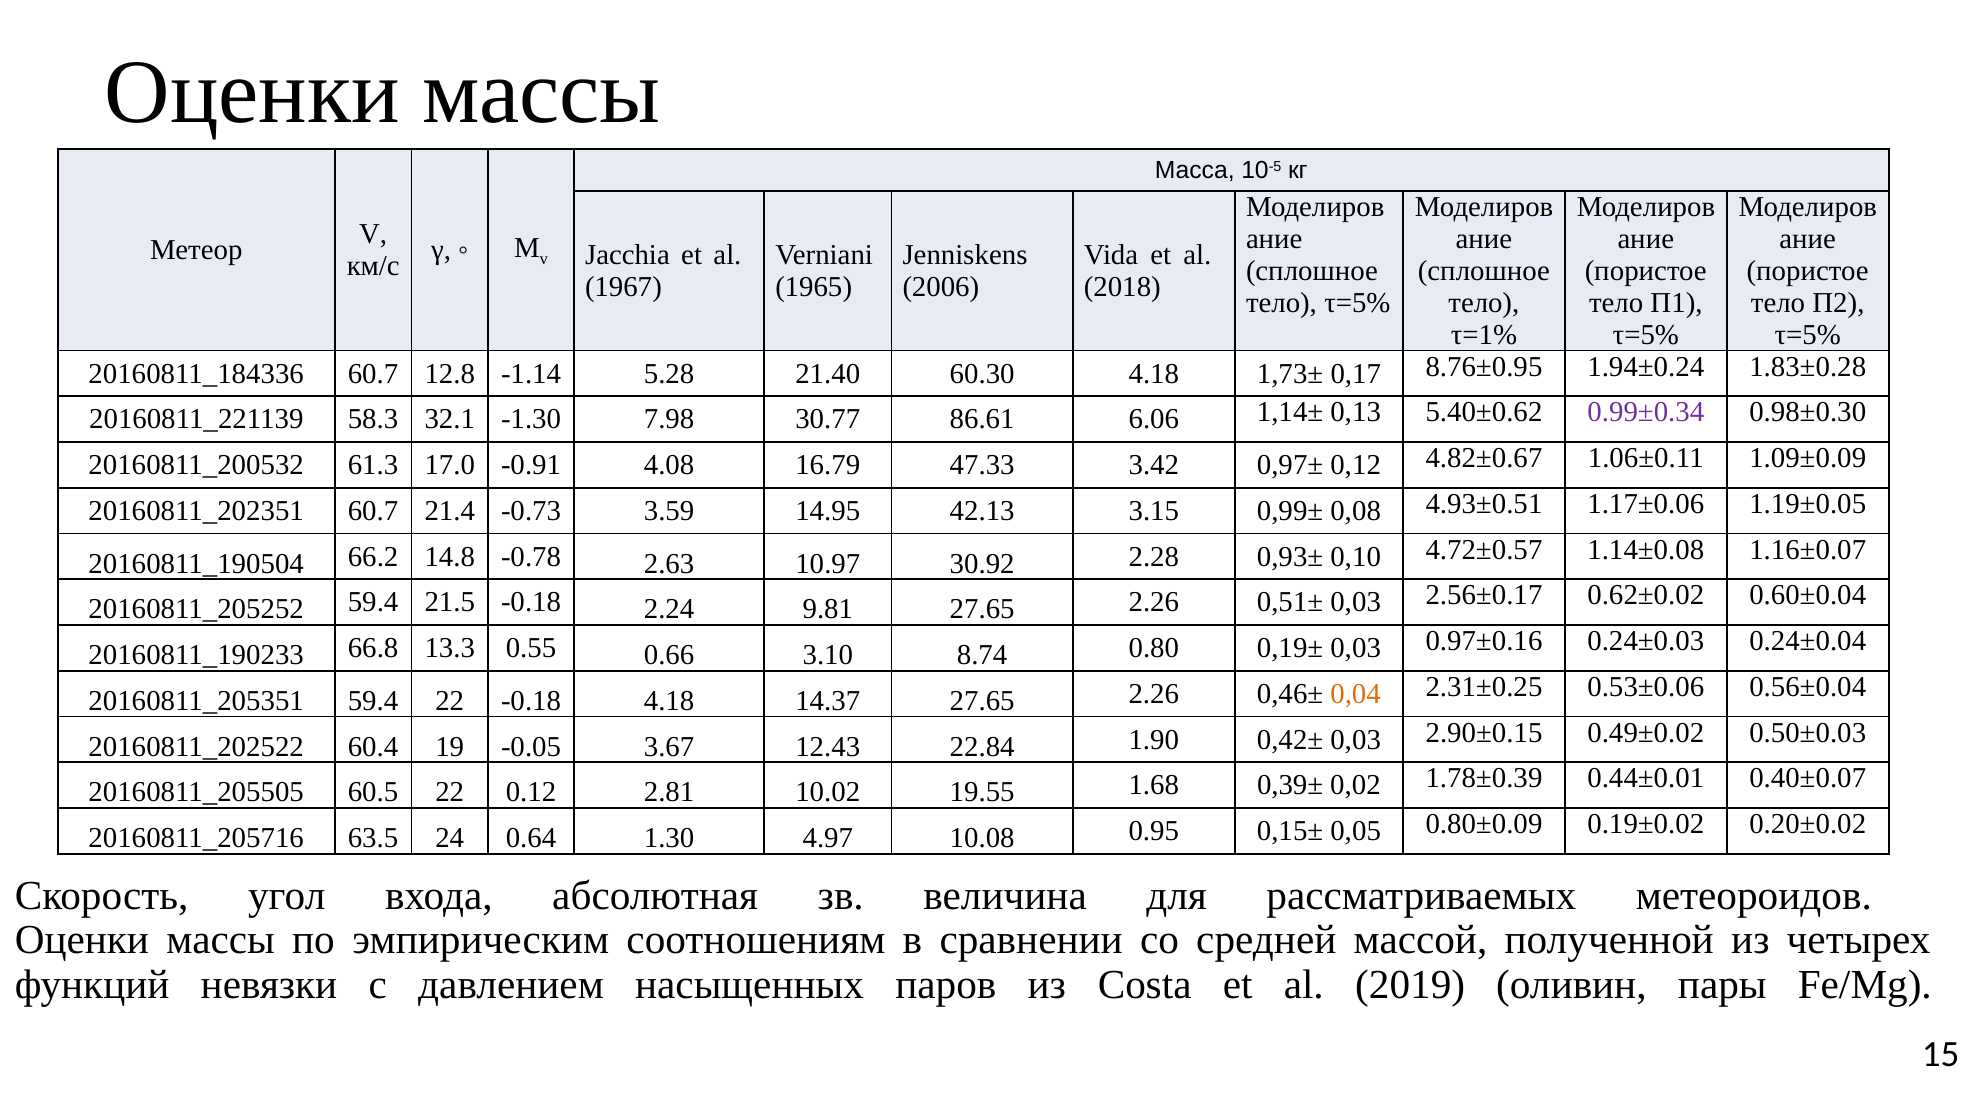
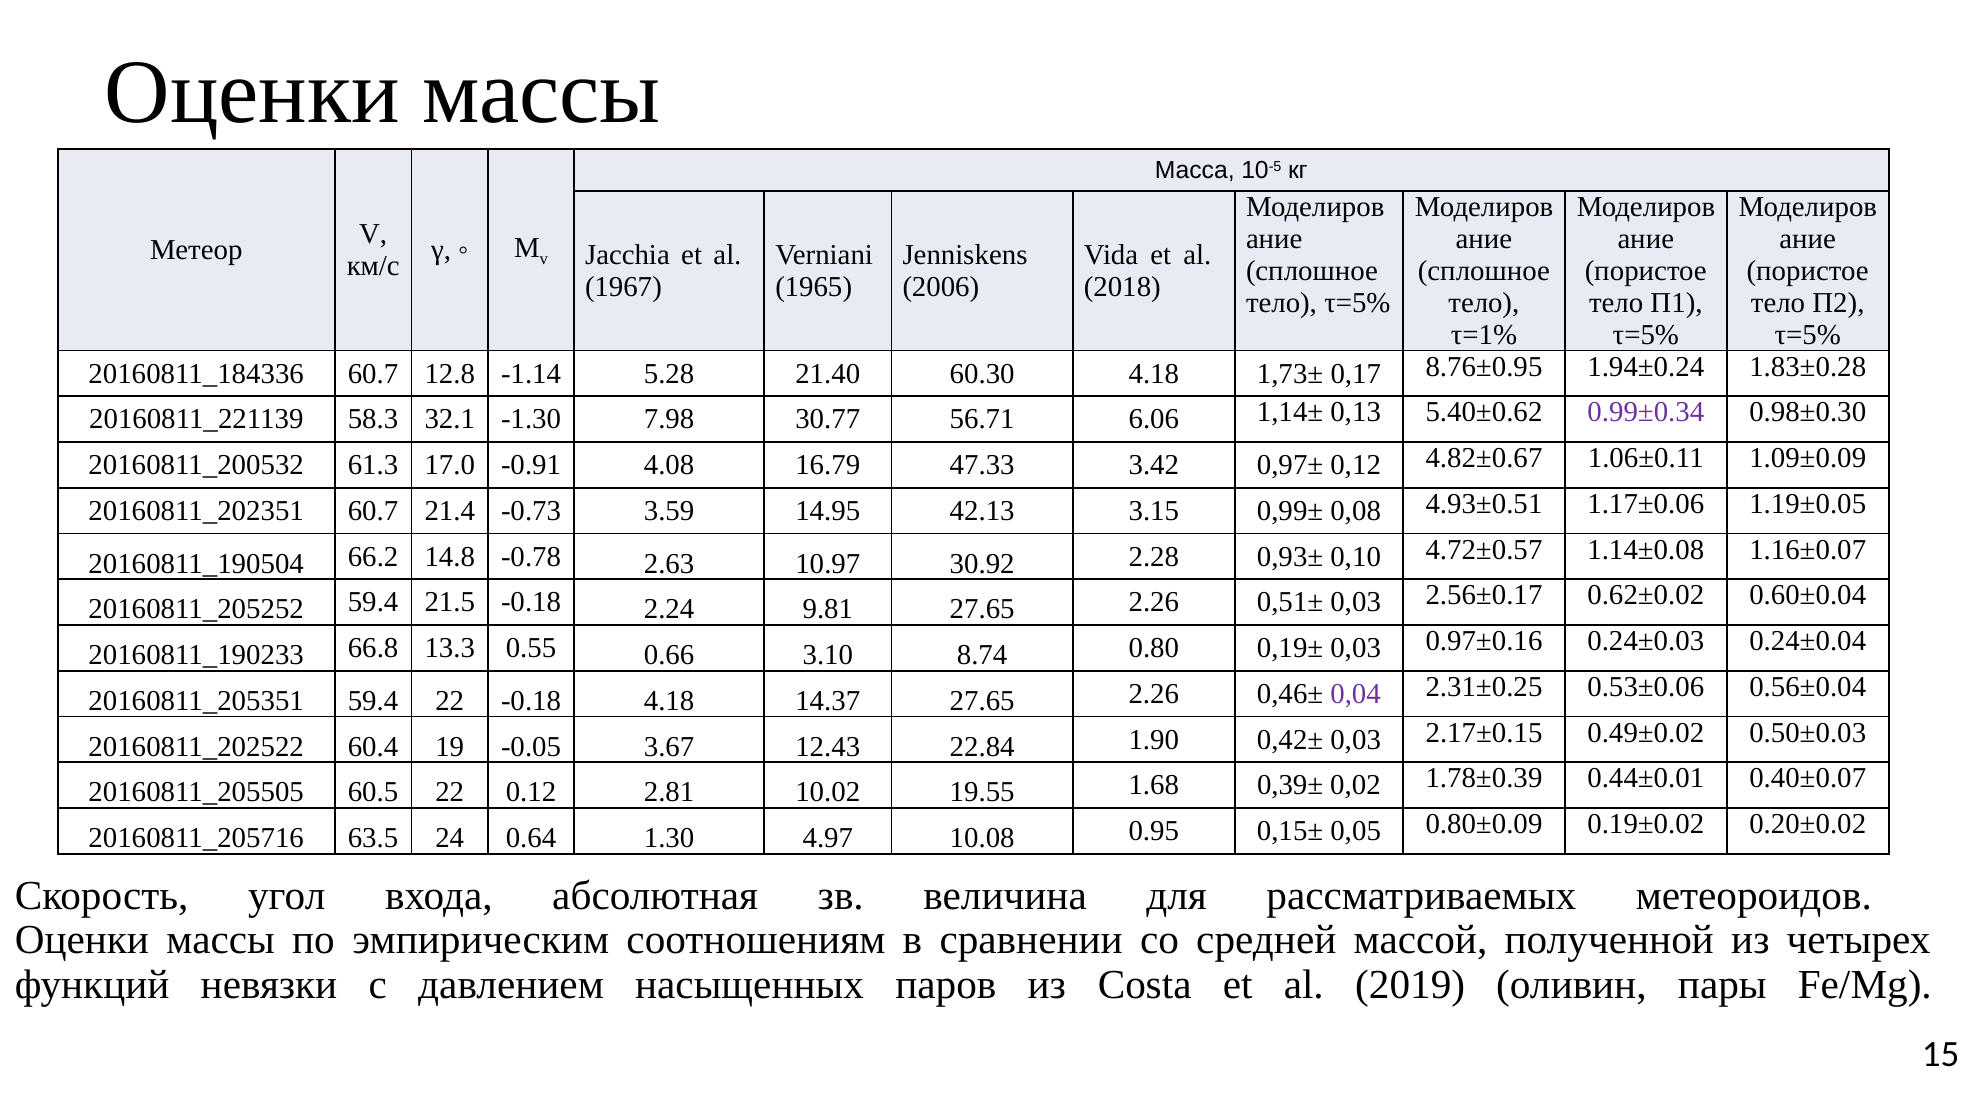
86.61: 86.61 -> 56.71 (982, 419)
0,04 colour: orange -> purple (1356, 694)
2.90±0.15: 2.90±0.15 -> 2.17±0.15 (1484, 733)
